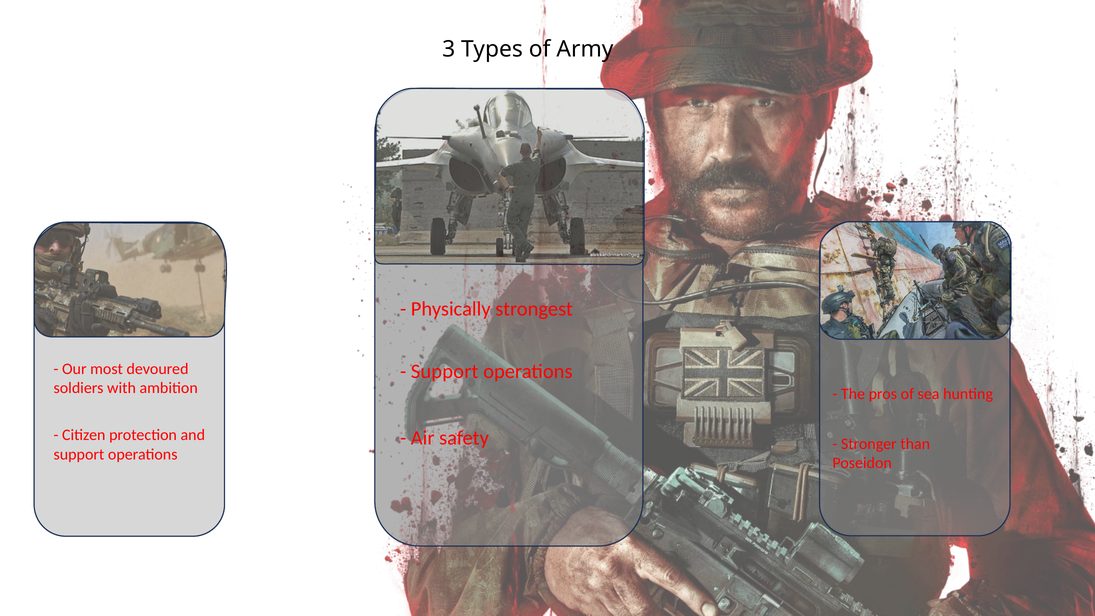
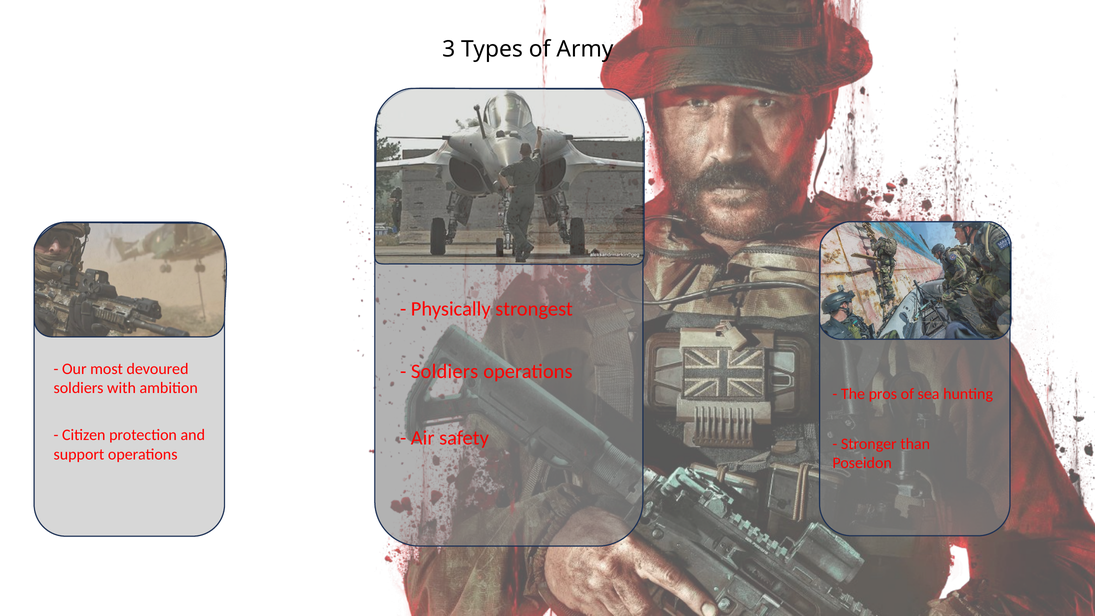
Support: Support -> Soldiers (445, 371)
